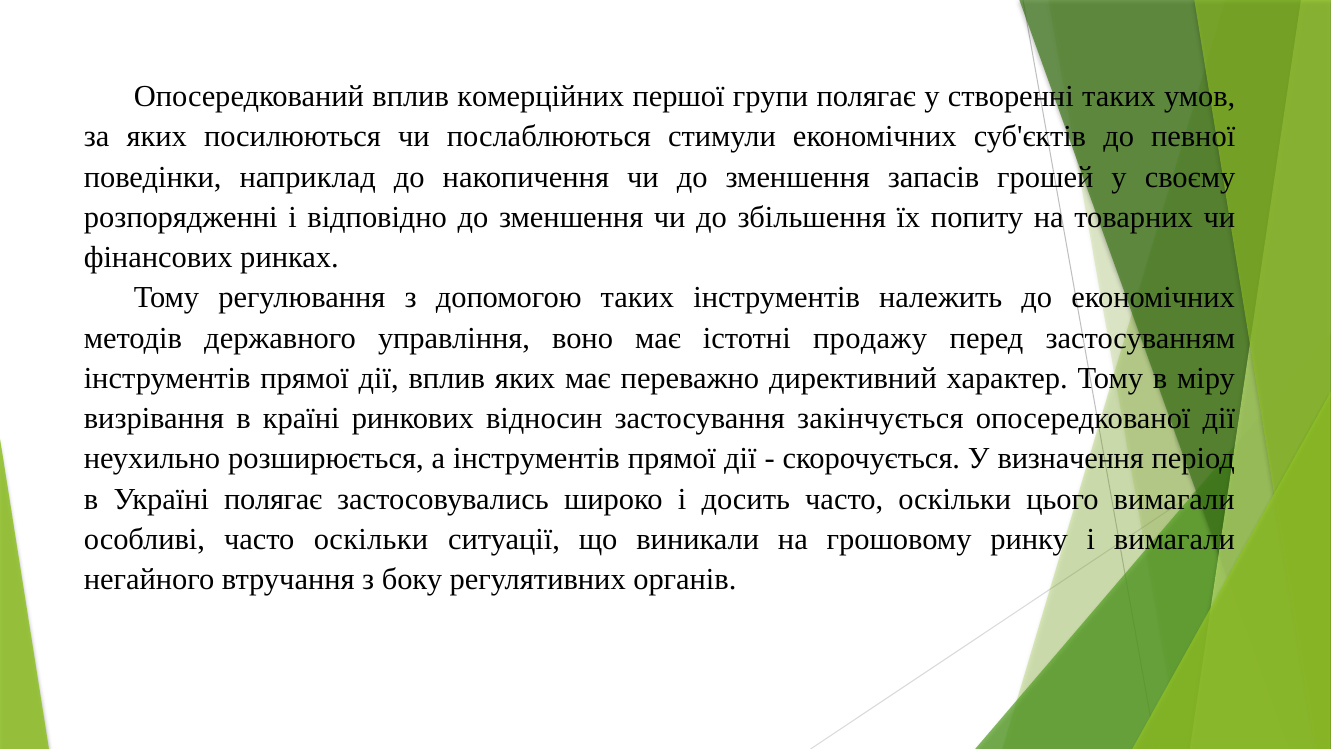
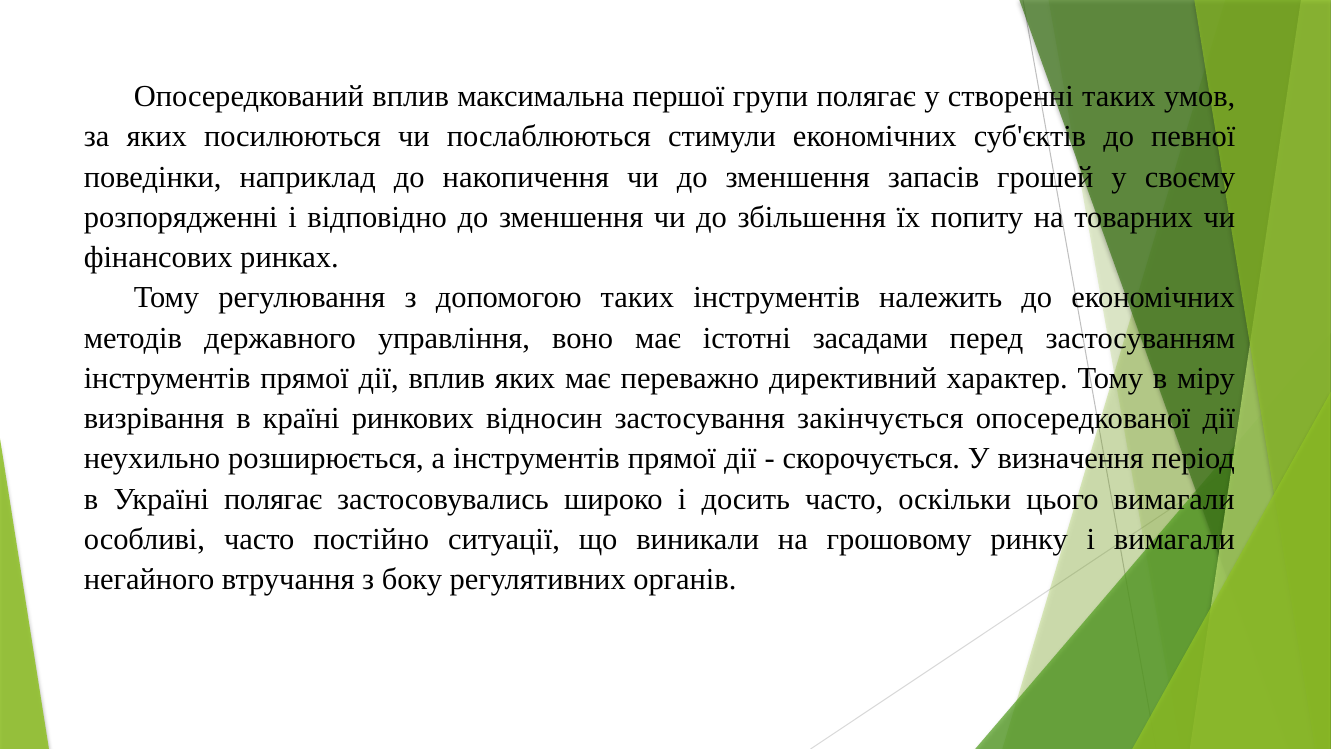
комерційних: комерційних -> максимальна (541, 97)
продажу: продажу -> засадами (870, 338)
особливі часто оскільки: оскільки -> постійно (371, 539)
